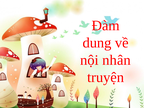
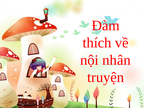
dung: dung -> thích (97, 43)
